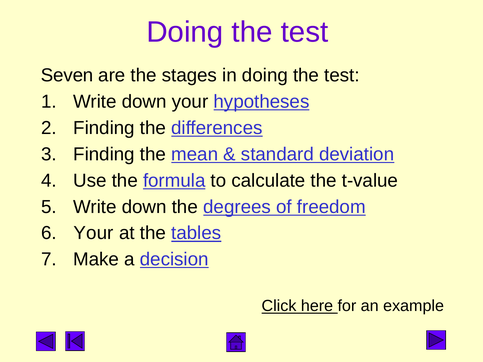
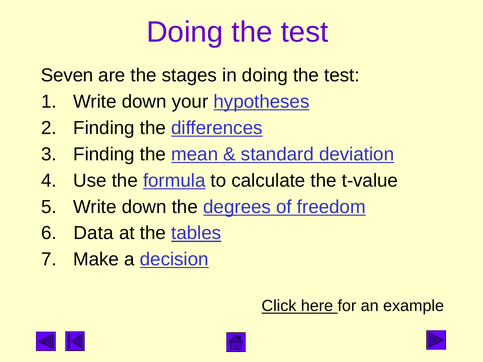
Your: Your -> Data (93, 233)
